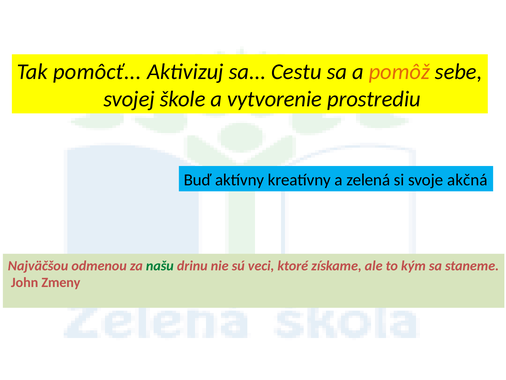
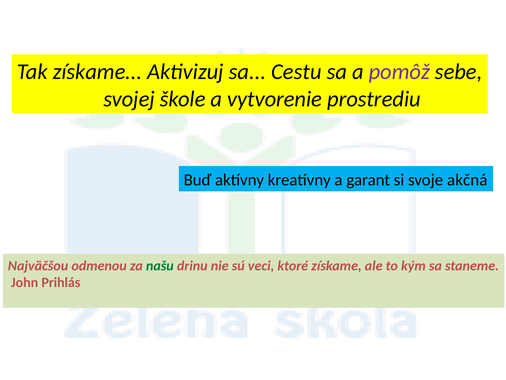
Tak pomôcť: pomôcť -> získame (97, 72)
pomôž colour: orange -> purple (399, 72)
zelená: zelená -> garant (368, 180)
Zmeny: Zmeny -> Prihlás (61, 282)
